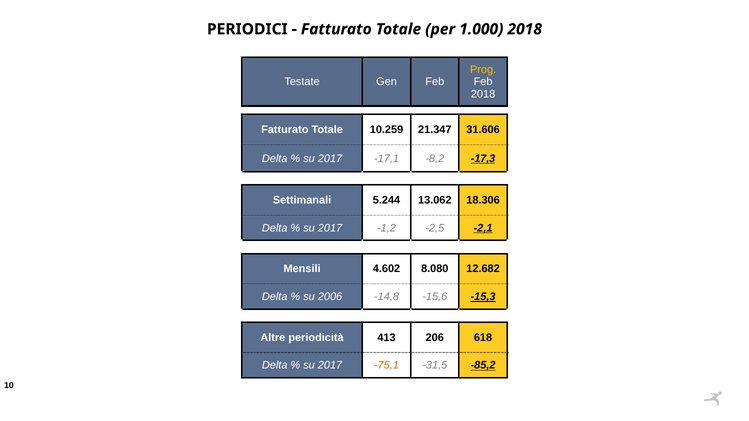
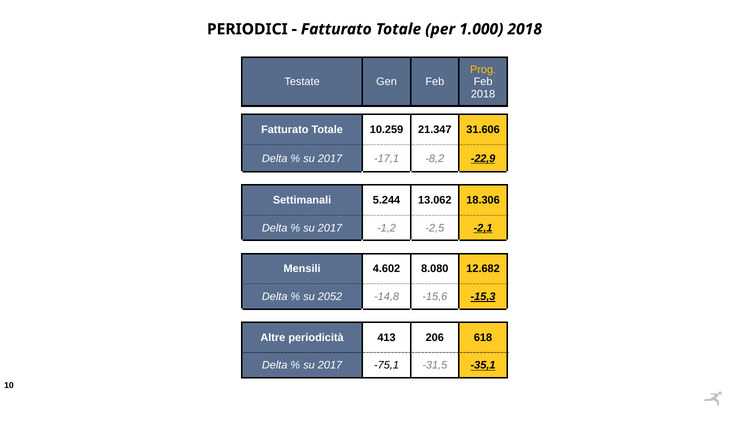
-17,3: -17,3 -> -22,9 (483, 159)
2006: 2006 -> 2052 (330, 297)
-75,1 colour: orange -> black (387, 366)
-85,2: -85,2 -> -35,1 (483, 366)
